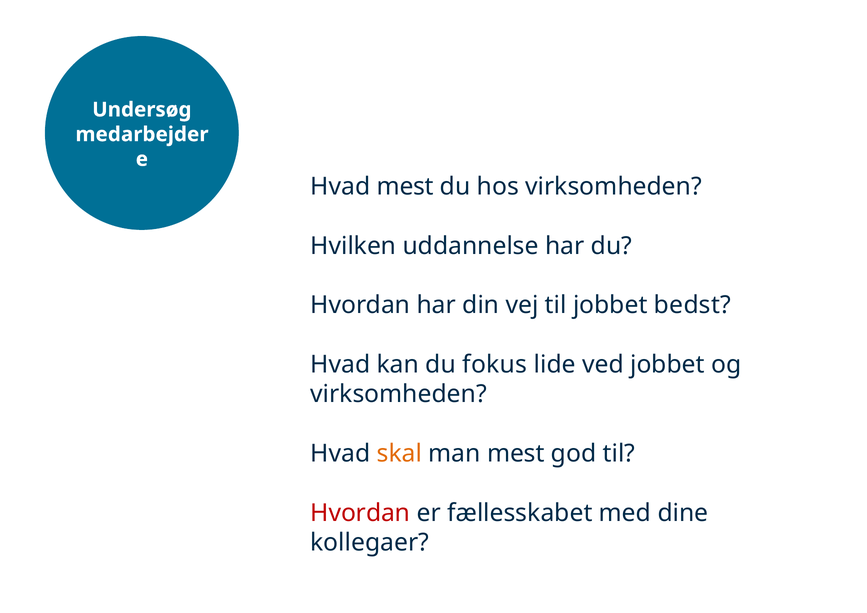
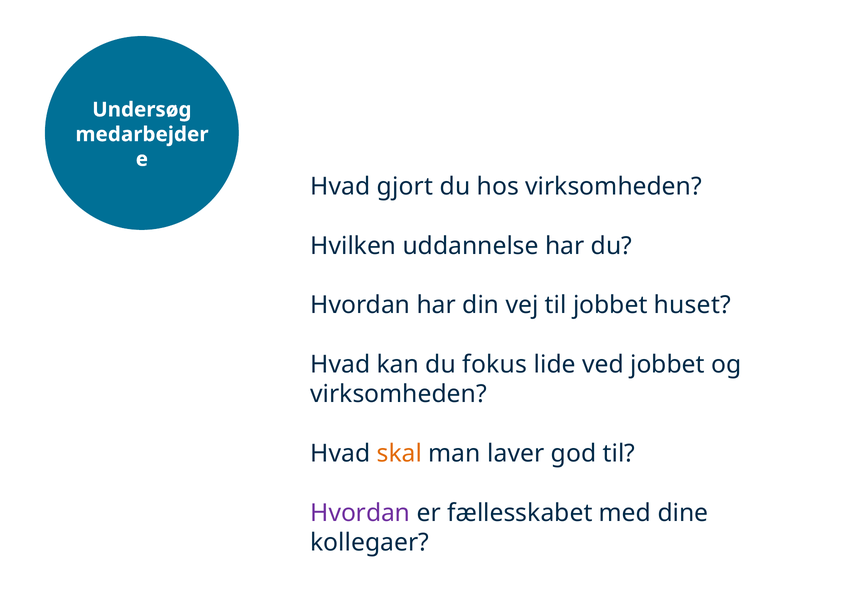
Hvad mest: mest -> gjort (405, 187)
bedst: bedst -> huset (692, 305)
man mest: mest -> laver (516, 454)
Hvordan colour: red -> purple (360, 513)
